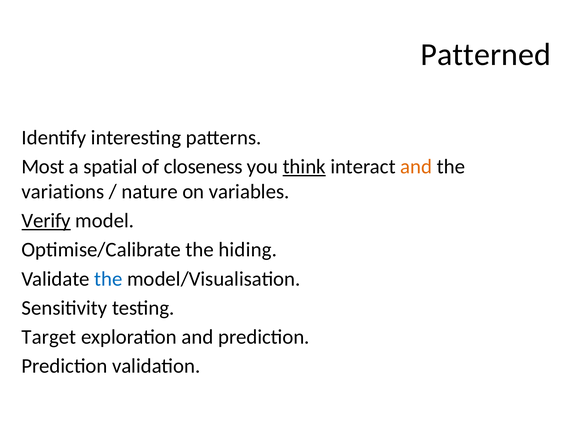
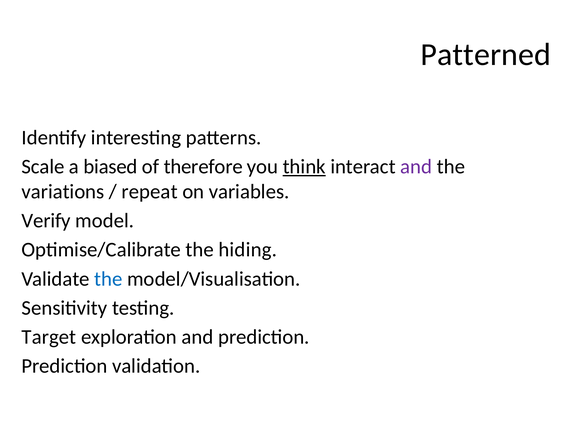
Most: Most -> Scale (43, 167)
spatial: spatial -> biased (111, 167)
closeness: closeness -> therefore (203, 167)
and colour: orange -> purple (416, 167)
nature: nature -> repeat (150, 192)
Verify underline: present -> none (46, 221)
